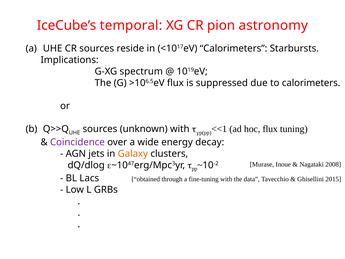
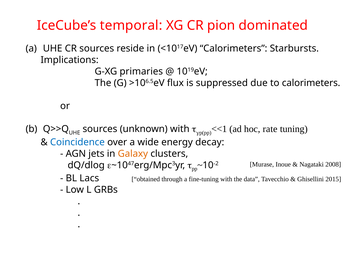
astronomy: astronomy -> dominated (273, 25)
spectrum: spectrum -> primaries (141, 71)
hoc flux: flux -> rate (270, 129)
Coincidence colour: purple -> blue (77, 142)
